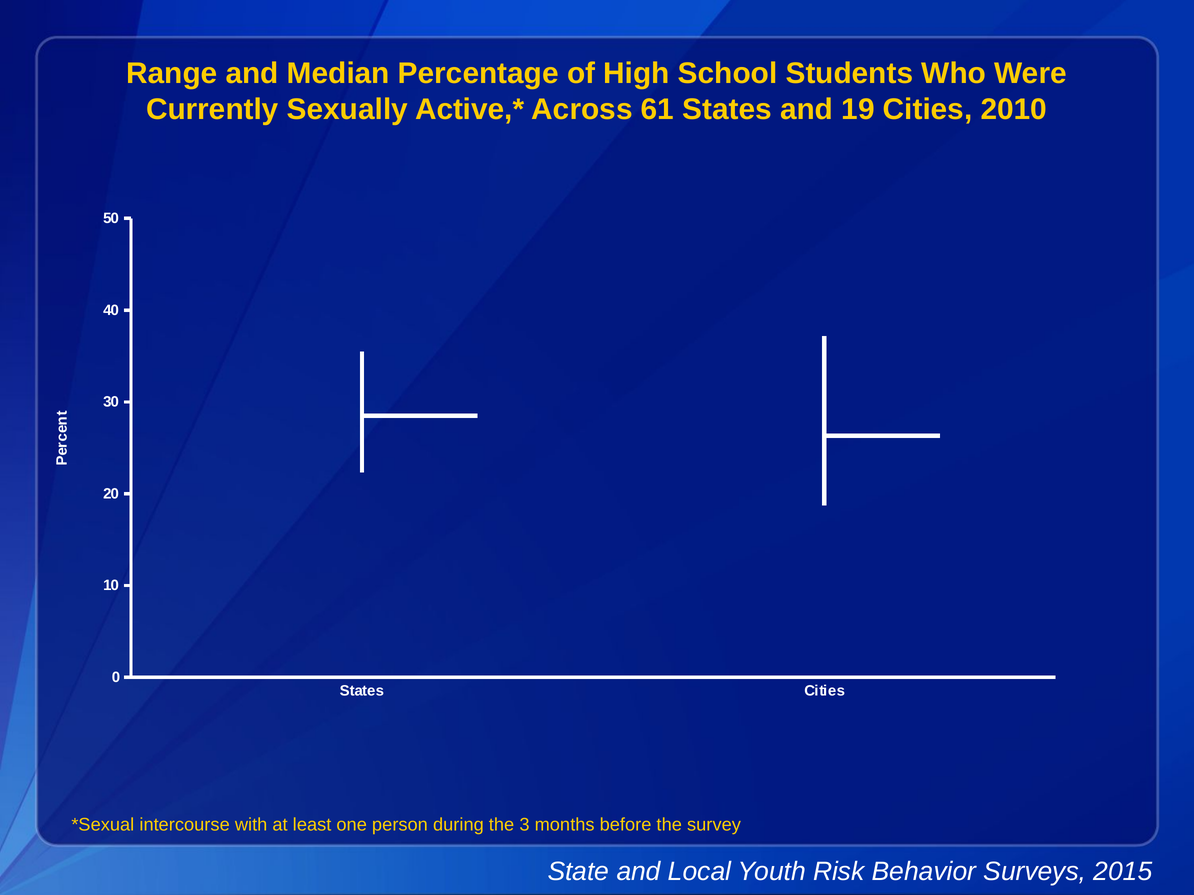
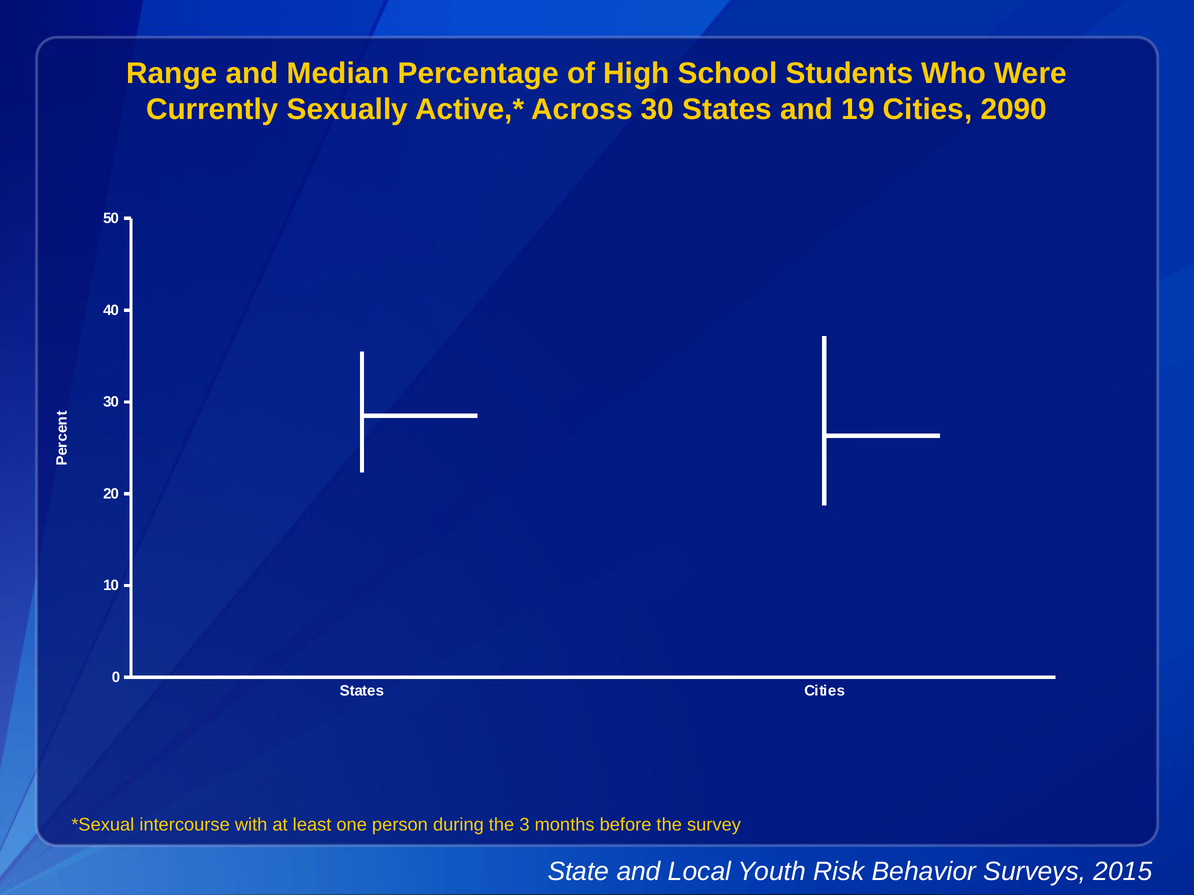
Across 61: 61 -> 30 (657, 109)
2010: 2010 -> 2090 (1014, 109)
